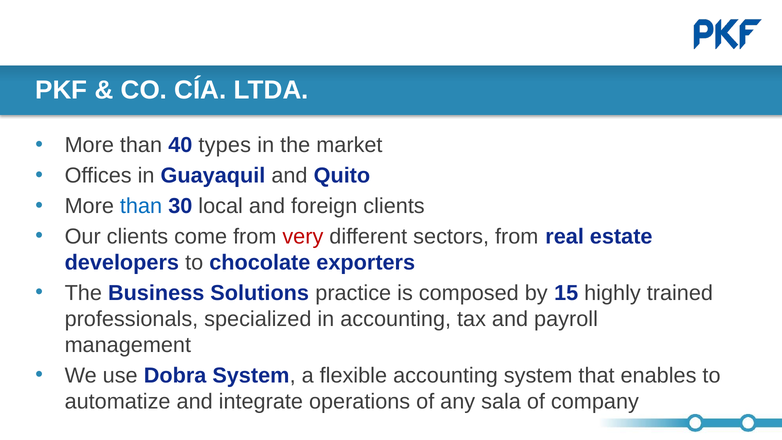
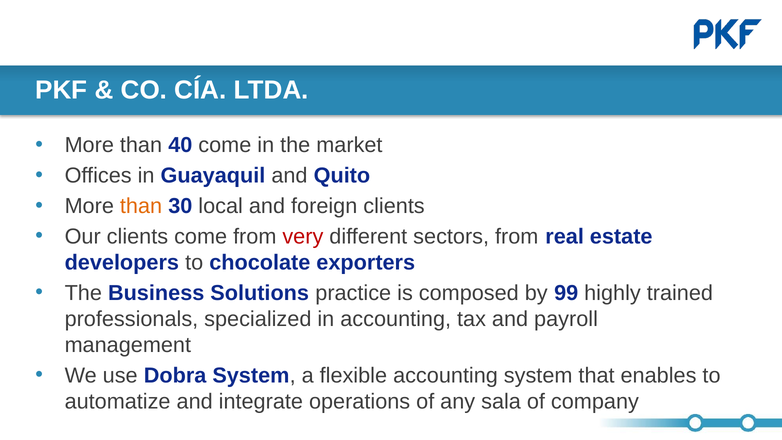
40 types: types -> come (225, 145)
than colour: blue -> orange (141, 206)
15: 15 -> 99 (566, 293)
